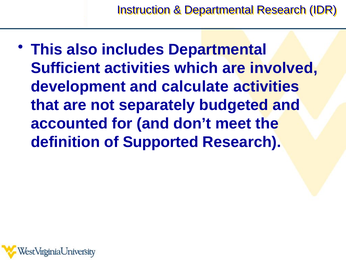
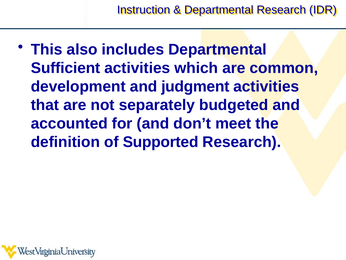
involved: involved -> common (284, 68)
calculate: calculate -> judgment (195, 86)
